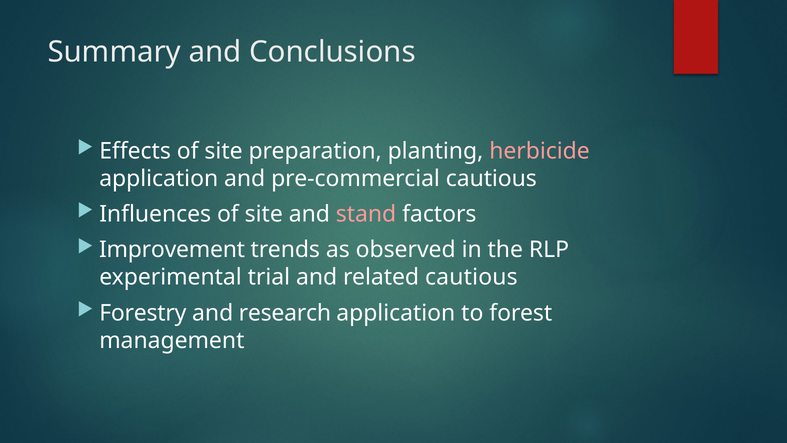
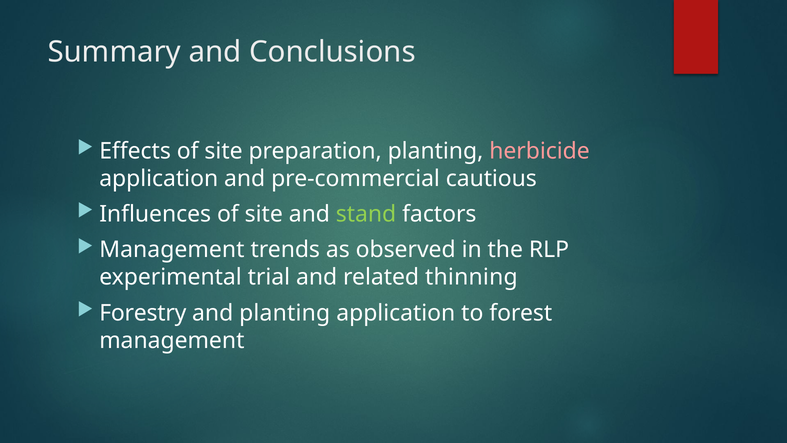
stand colour: pink -> light green (366, 214)
Improvement: Improvement -> Management (172, 250)
related cautious: cautious -> thinning (471, 277)
and research: research -> planting (285, 313)
